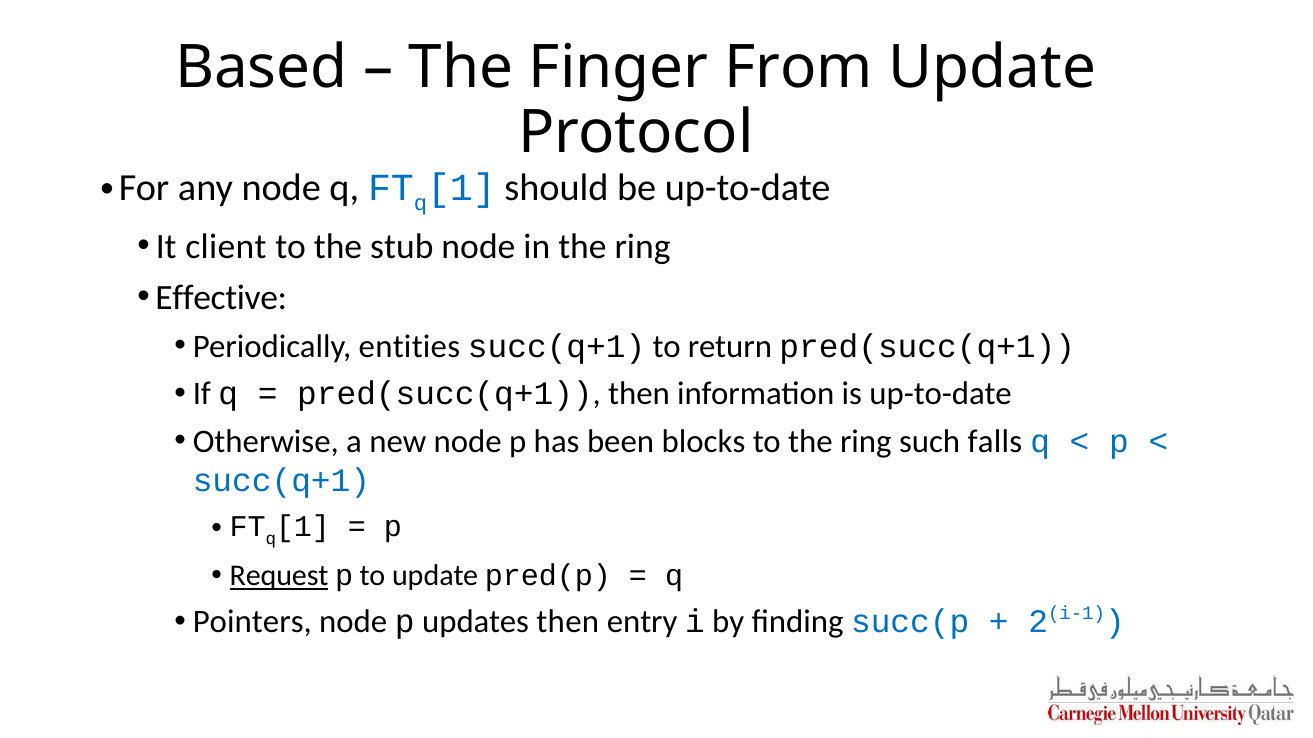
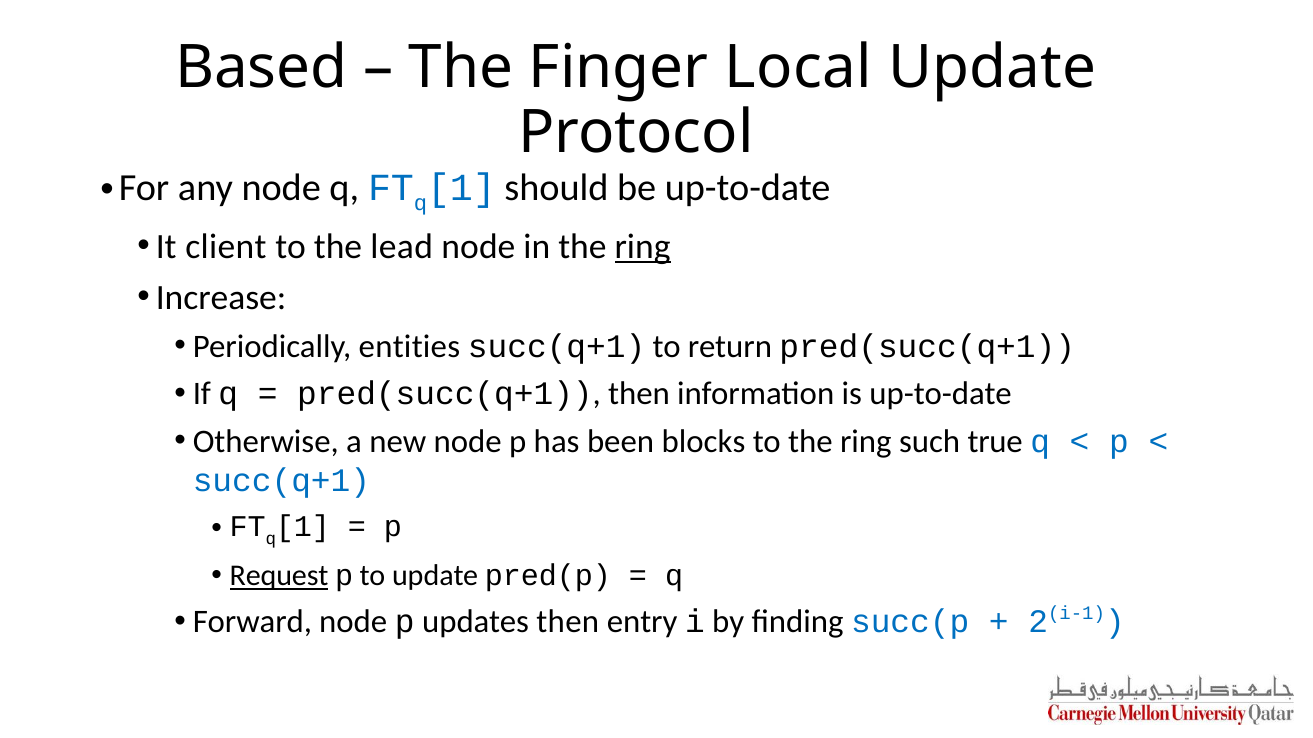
From: From -> Local (798, 68)
stub: stub -> lead (402, 247)
ring underline: none -> present (642, 247)
Effective: Effective -> Increase (221, 298)
falls: falls -> true (995, 442)
Pointers: Pointers -> Forward (252, 623)
